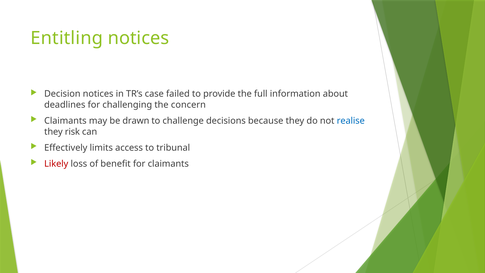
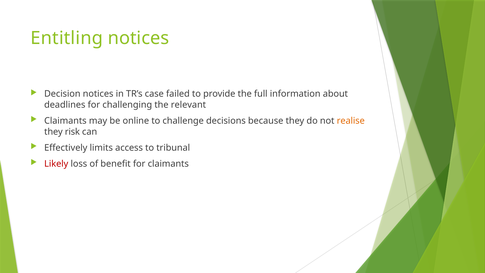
concern: concern -> relevant (188, 105)
drawn: drawn -> online (136, 121)
realise colour: blue -> orange (351, 121)
